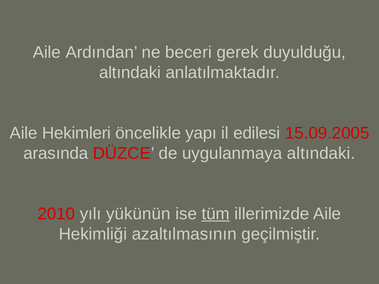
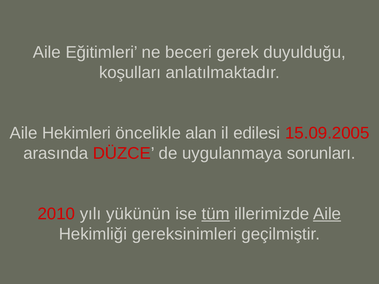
Ardından: Ardından -> Eğitimleri (102, 52)
altındaki: altındaki -> koşulları (130, 73)
yapı: yapı -> alan (201, 133)
uygulanmaya altındaki: altındaki -> sorunları (321, 153)
Aile underline: none -> present (327, 214)
azaltılmasının: azaltılmasının -> gereksinimleri (184, 234)
